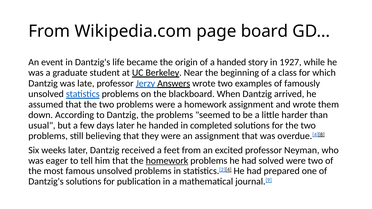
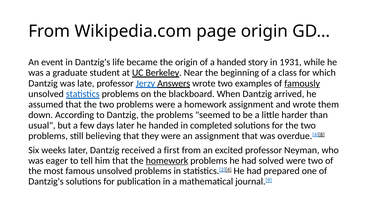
page board: board -> origin (264, 31)
1927: 1927 -> 1931 (291, 62)
famously underline: none -> present (302, 83)
feet: feet -> first (172, 150)
